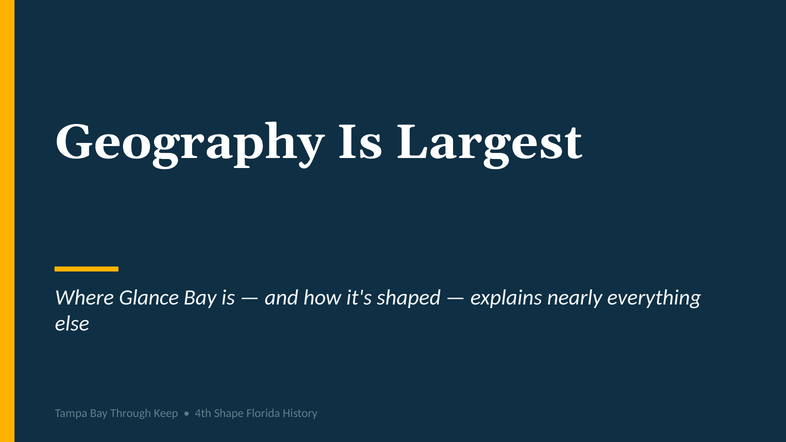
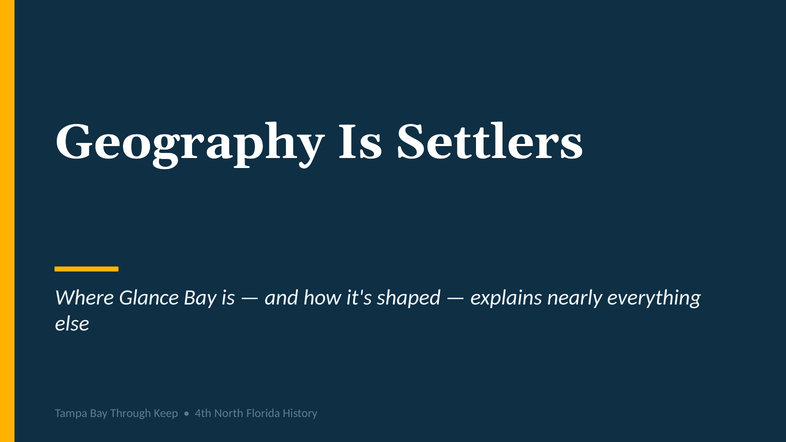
Largest: Largest -> Settlers (489, 142)
Shape: Shape -> North (229, 413)
